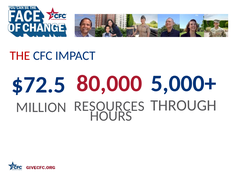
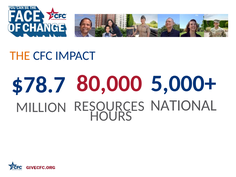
THE colour: red -> orange (20, 56)
$72.5: $72.5 -> $78.7 (39, 85)
THROUGH: THROUGH -> NATIONAL (184, 105)
